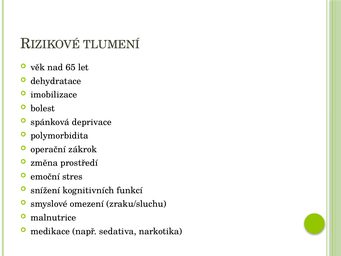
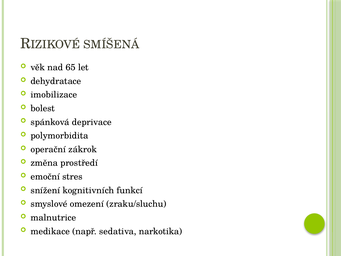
TLUMENÍ: TLUMENÍ -> SMÍŠENÁ (111, 45)
